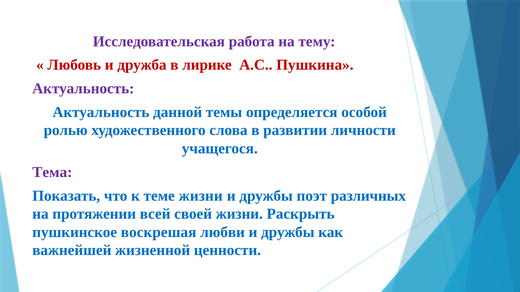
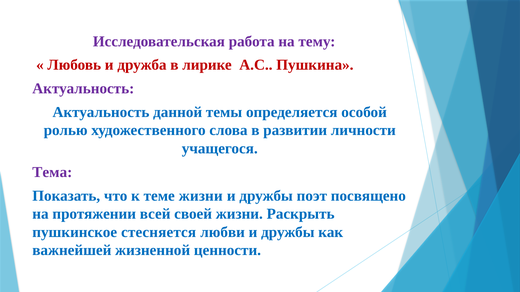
различных: различных -> посвящено (368, 196)
воскрешая: воскрешая -> стесняется (159, 232)
